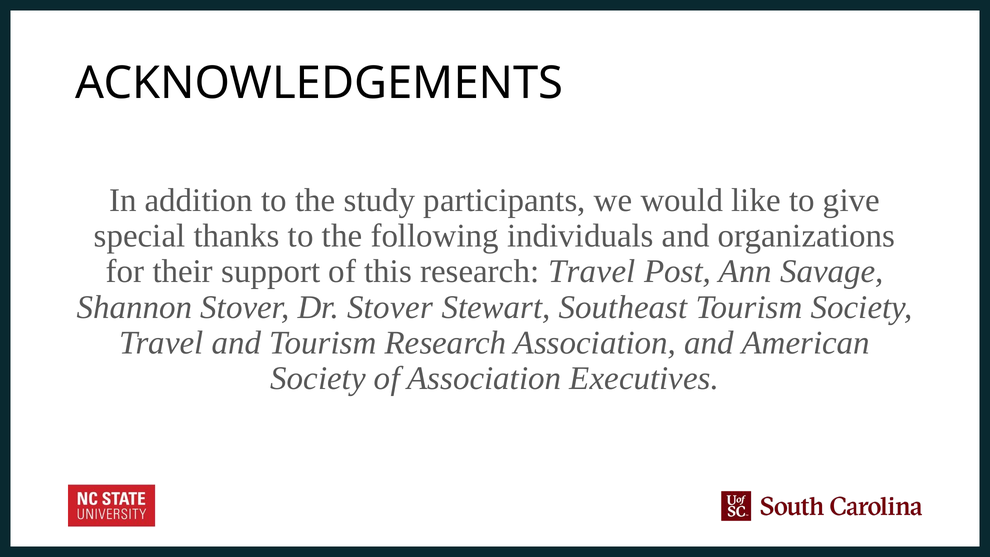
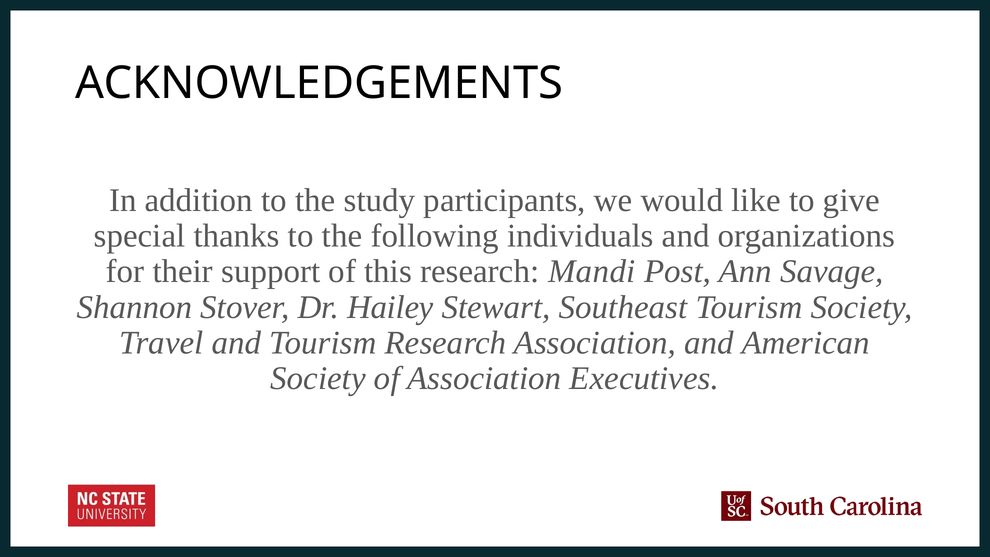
research Travel: Travel -> Mandi (592, 272)
Dr Stover: Stover -> Hailey (390, 307)
